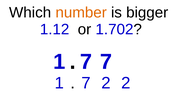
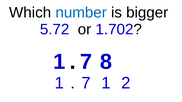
number colour: orange -> blue (81, 13)
1.12: 1.12 -> 5.72 (55, 29)
7: 7 -> 8 (106, 62)
7 2: 2 -> 1 (106, 83)
